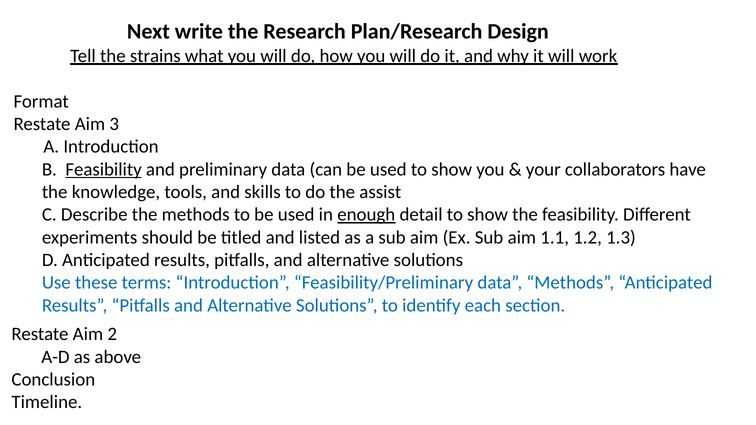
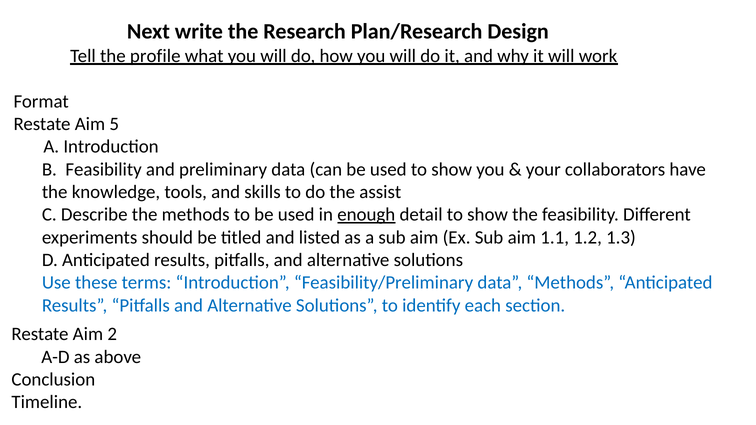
strains: strains -> profile (155, 56)
3: 3 -> 5 (114, 124)
Feasibility underline: present -> none (104, 169)
